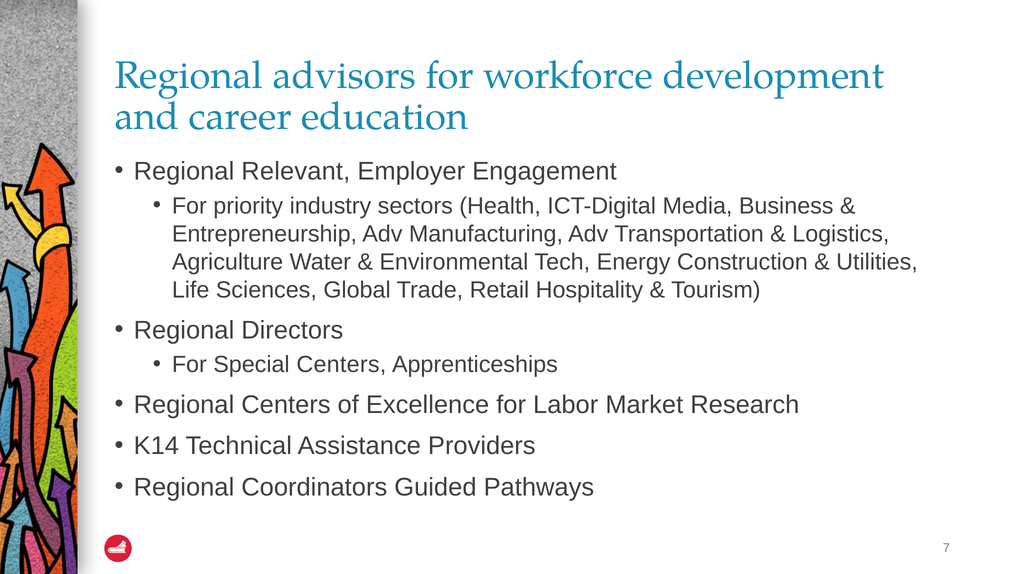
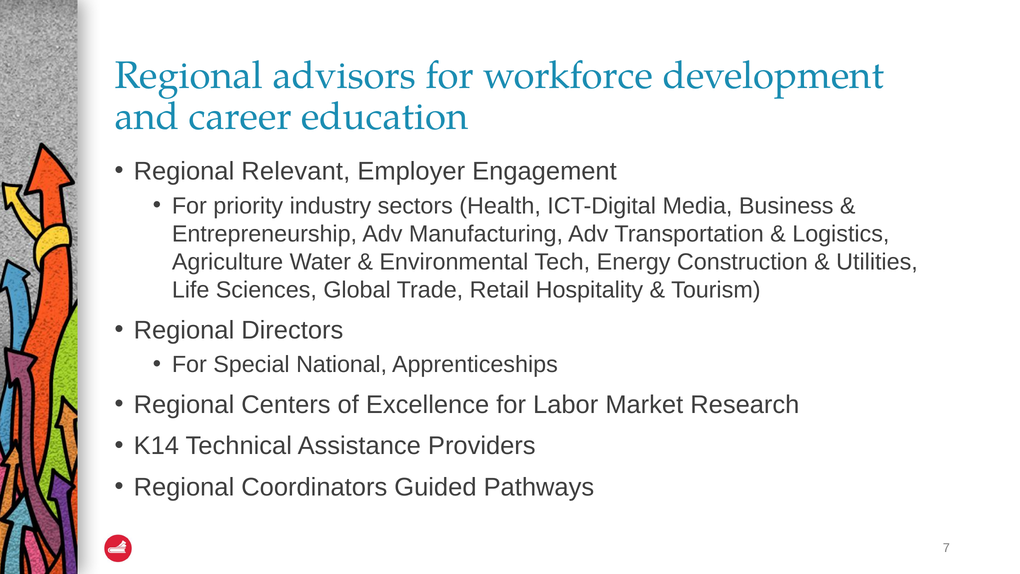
Special Centers: Centers -> National (342, 365)
